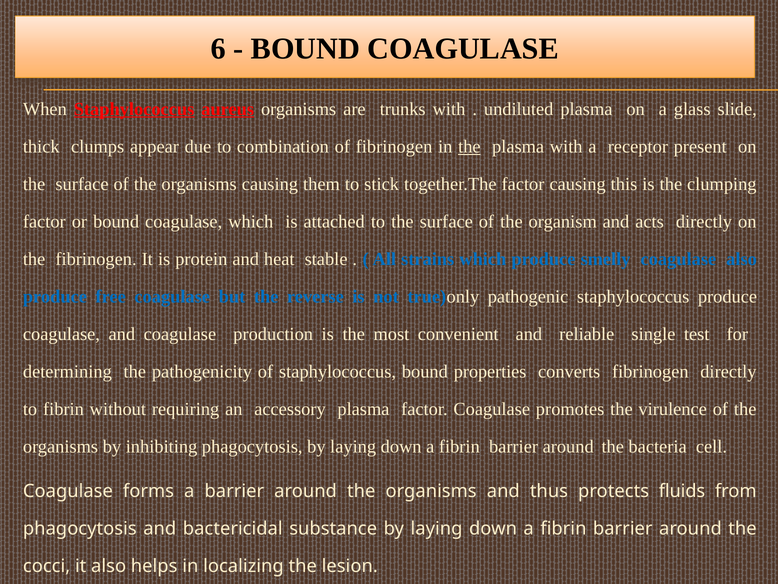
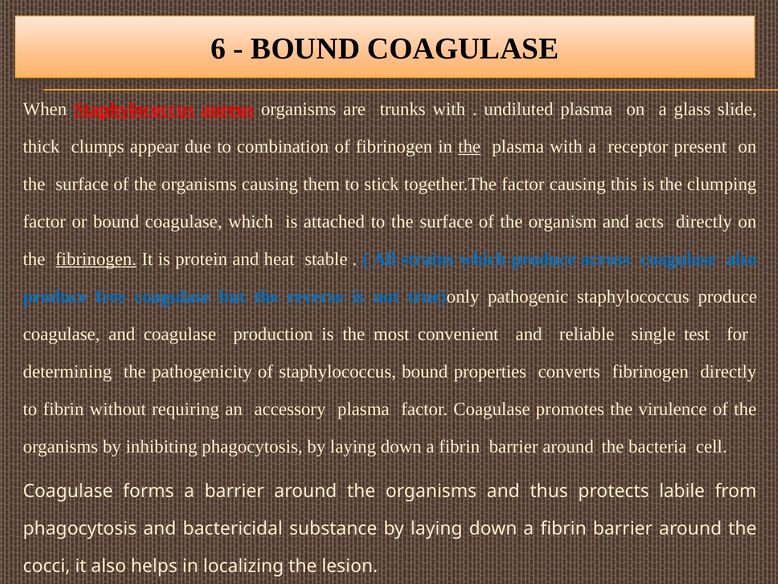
fibrinogen underline: none -> present (96, 259)
smelly: smelly -> across (605, 259)
fluids: fluids -> labile (682, 491)
